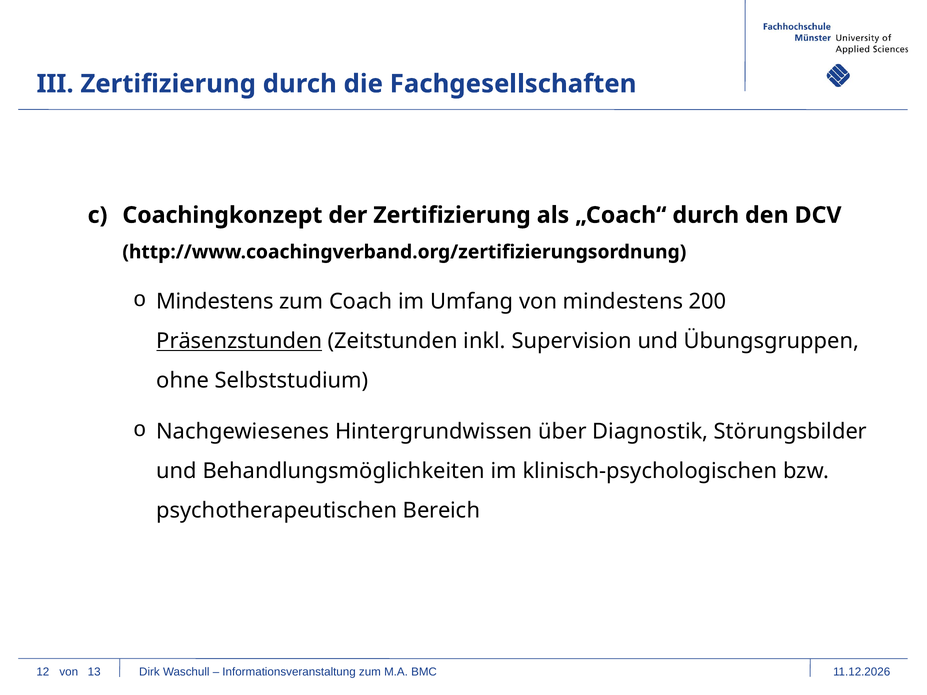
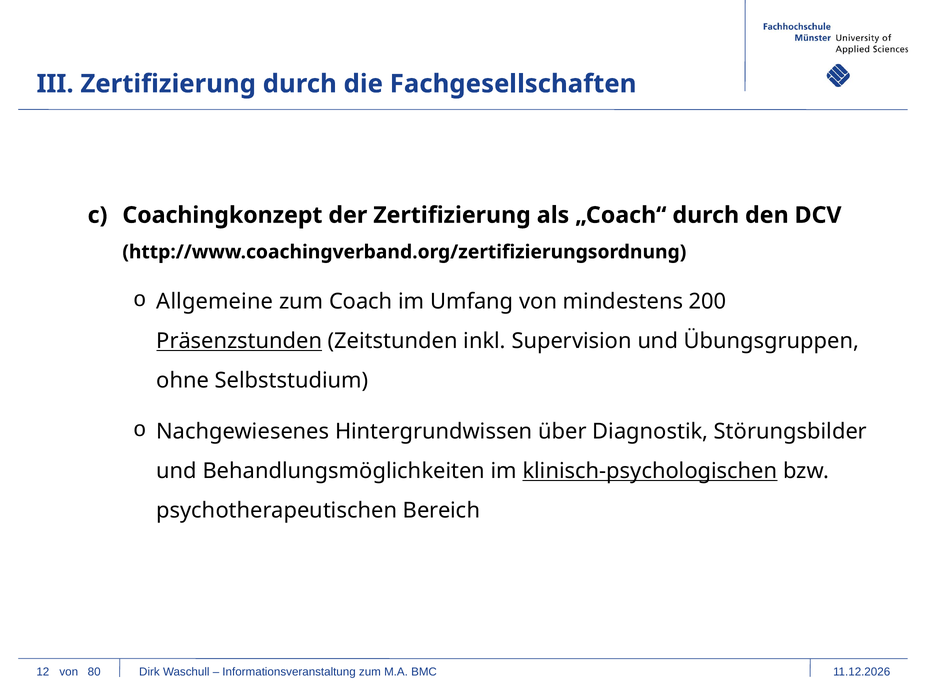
Mindestens: Mindestens -> Allgemeine (215, 302)
klinisch-psychologischen underline: none -> present (650, 471)
13: 13 -> 80 (94, 672)
